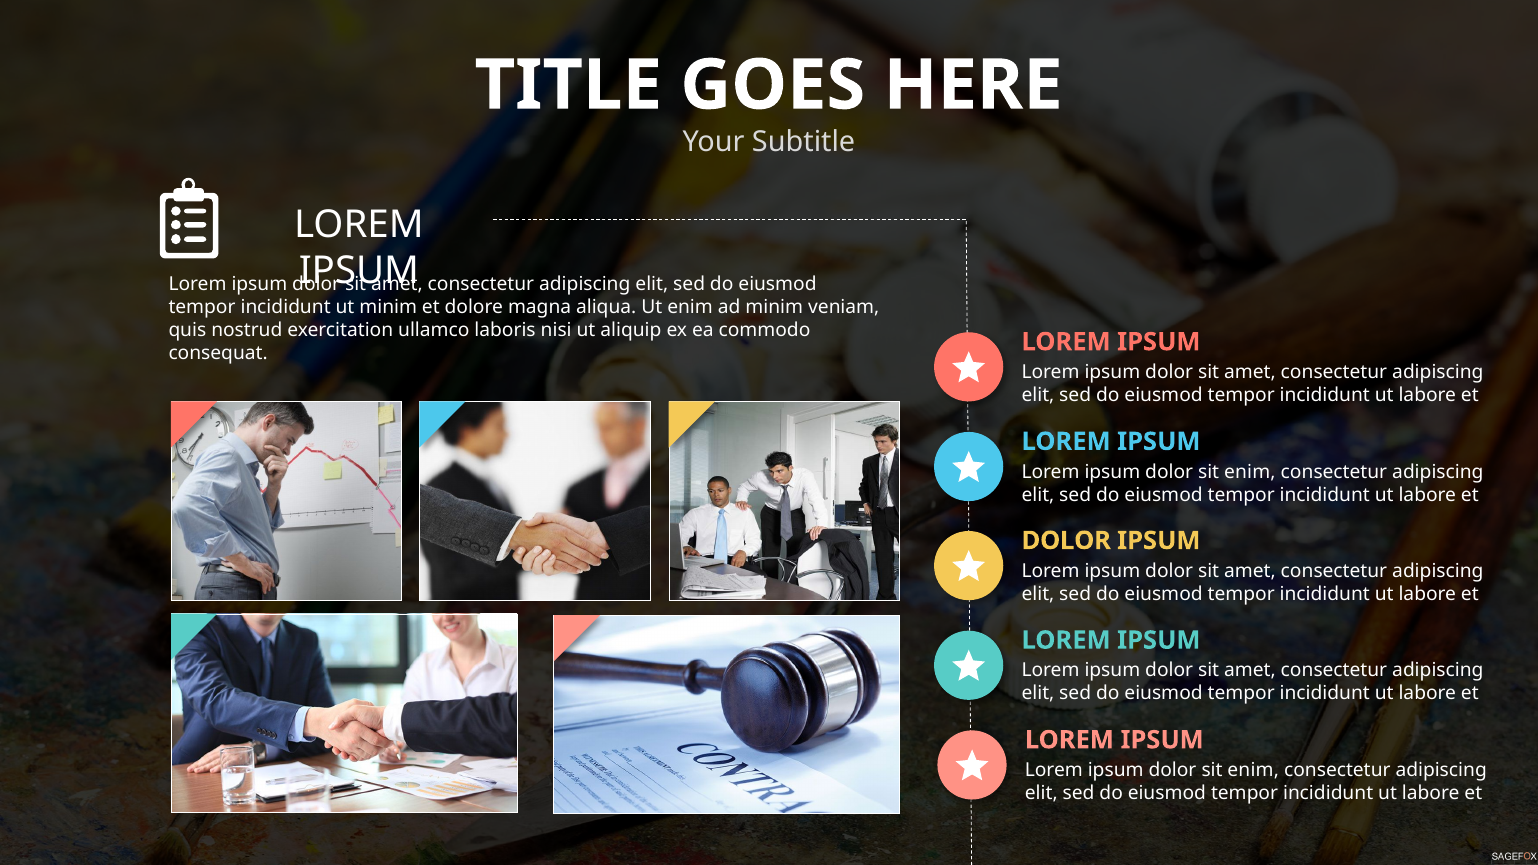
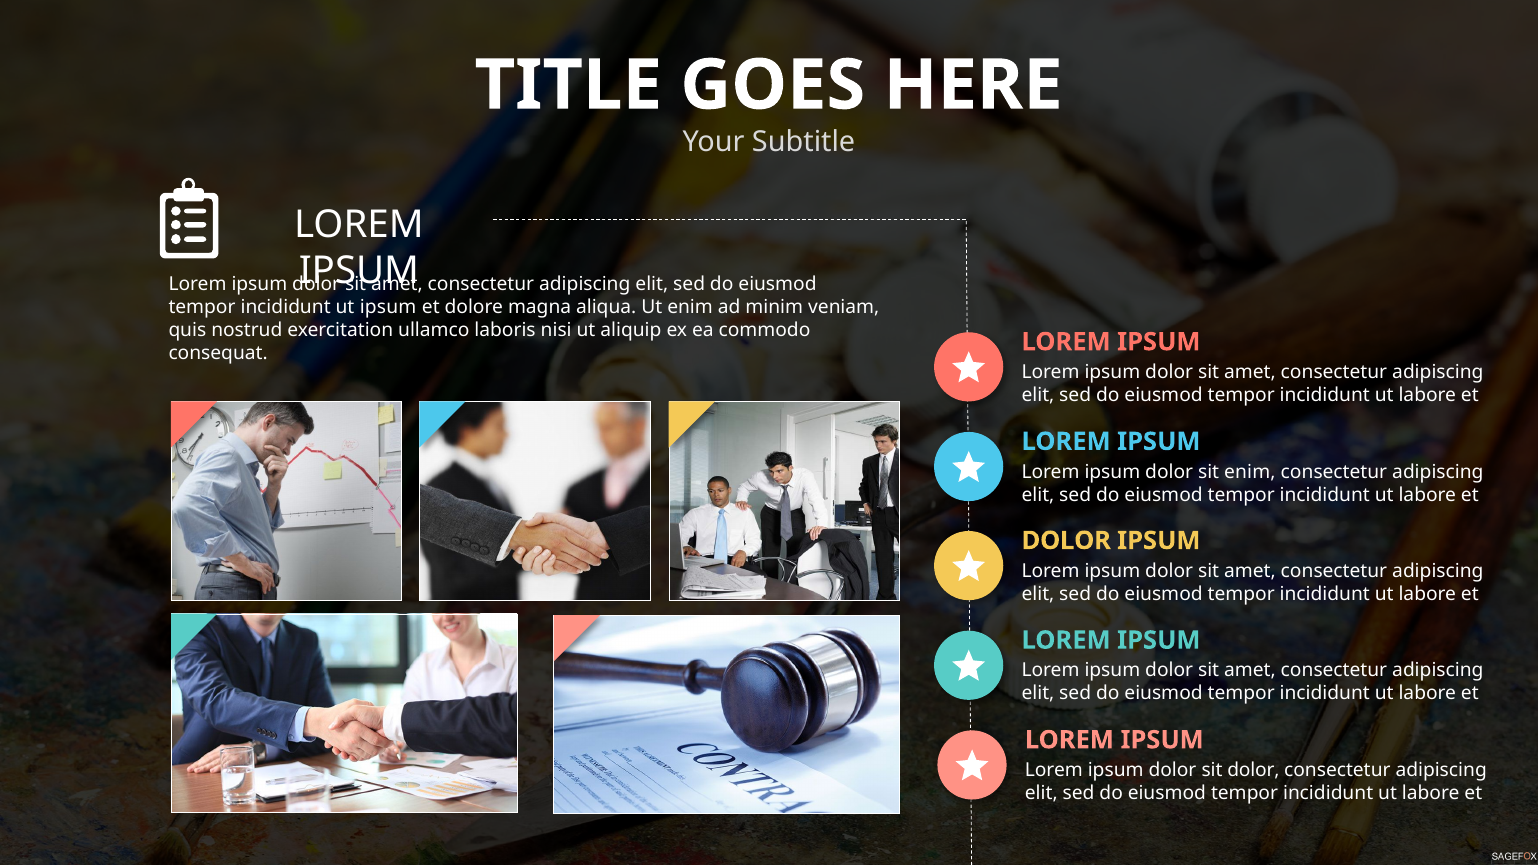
ut minim: minim -> ipsum (388, 307)
enim: enim -> dolor (1253, 770)
